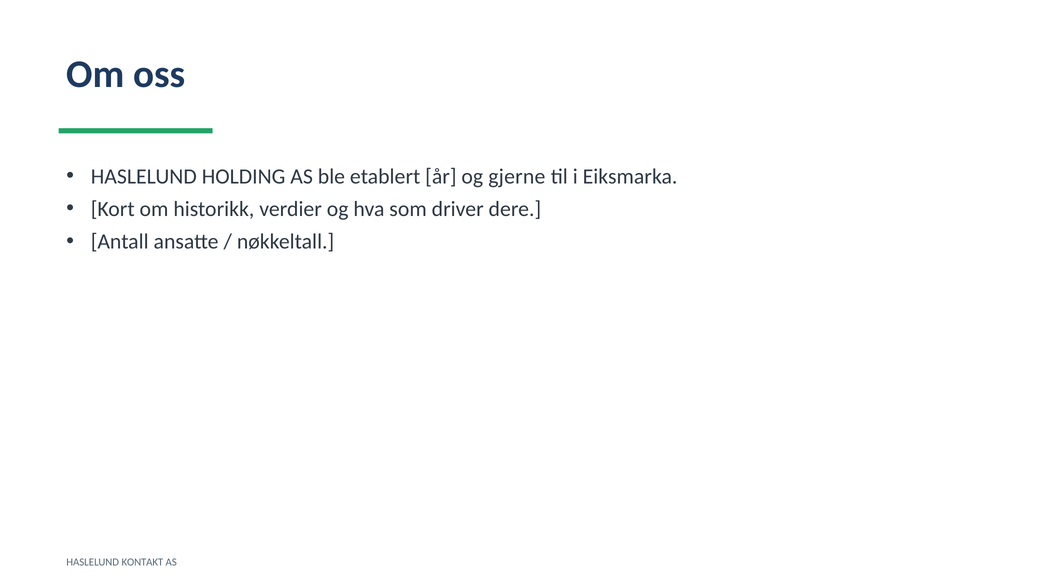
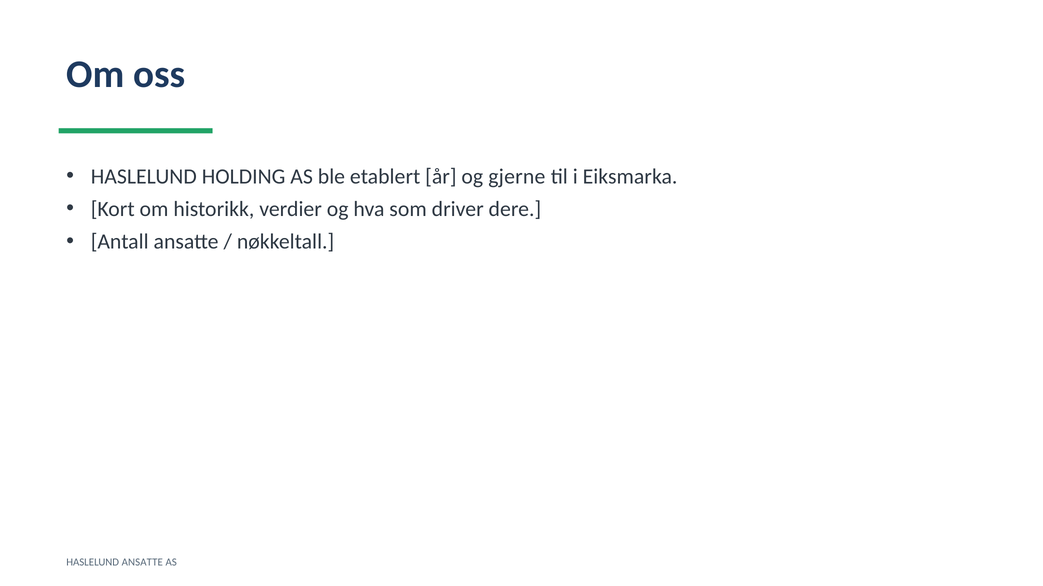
HASLELUND KONTAKT: KONTAKT -> ANSATTE (142, 563)
